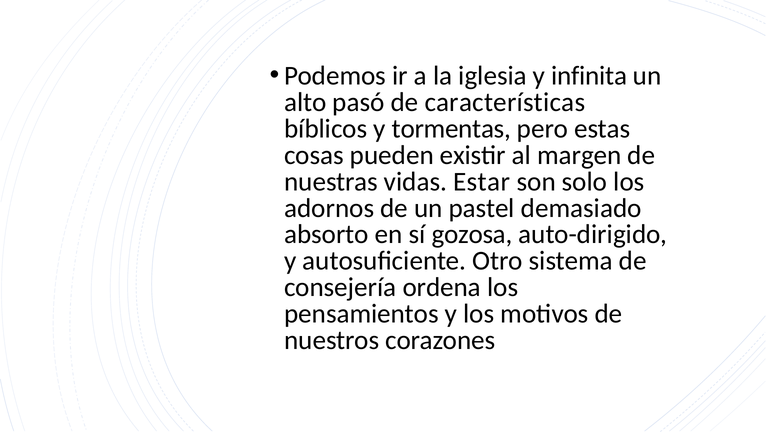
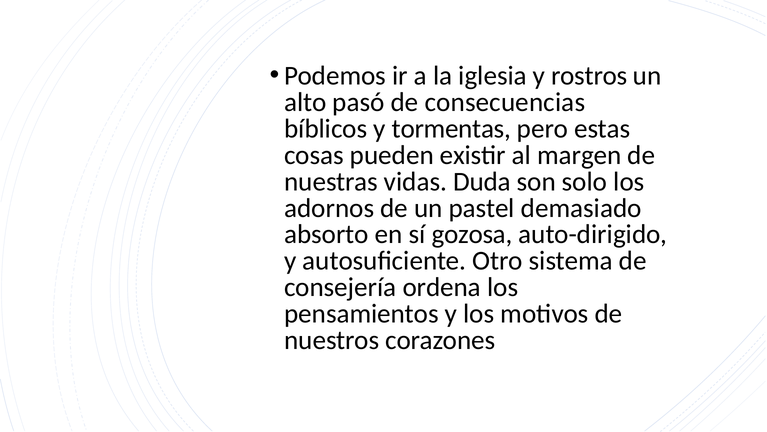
infinita: infinita -> rostros (589, 76)
características: características -> consecuencias (505, 102)
Estar: Estar -> Duda (482, 181)
